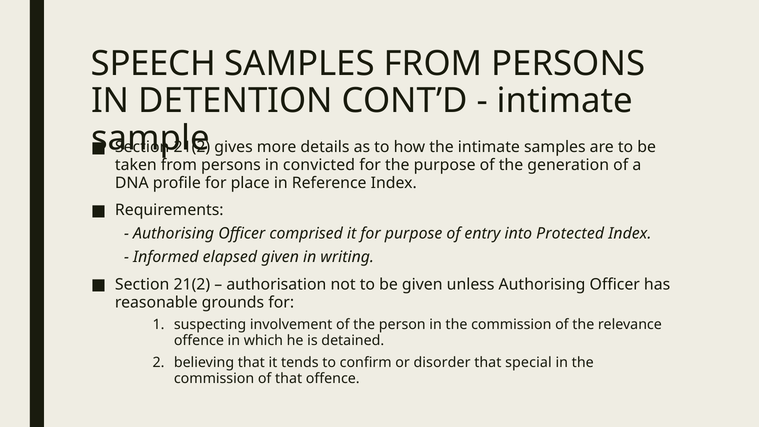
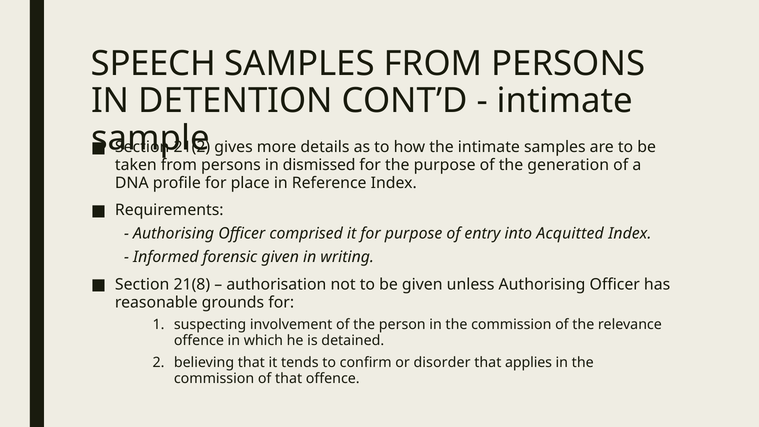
convicted: convicted -> dismissed (319, 165)
Protected: Protected -> Acquitted (570, 234)
elapsed: elapsed -> forensic (230, 257)
21(2: 21(2 -> 21(8 (192, 284)
special: special -> applies (529, 362)
